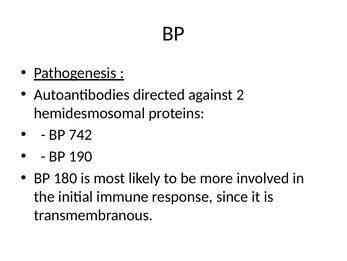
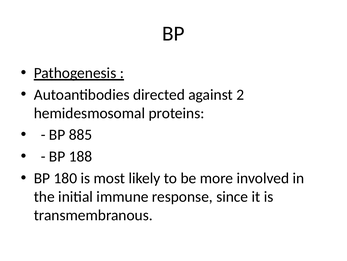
742: 742 -> 885 (81, 135)
190: 190 -> 188 (81, 156)
